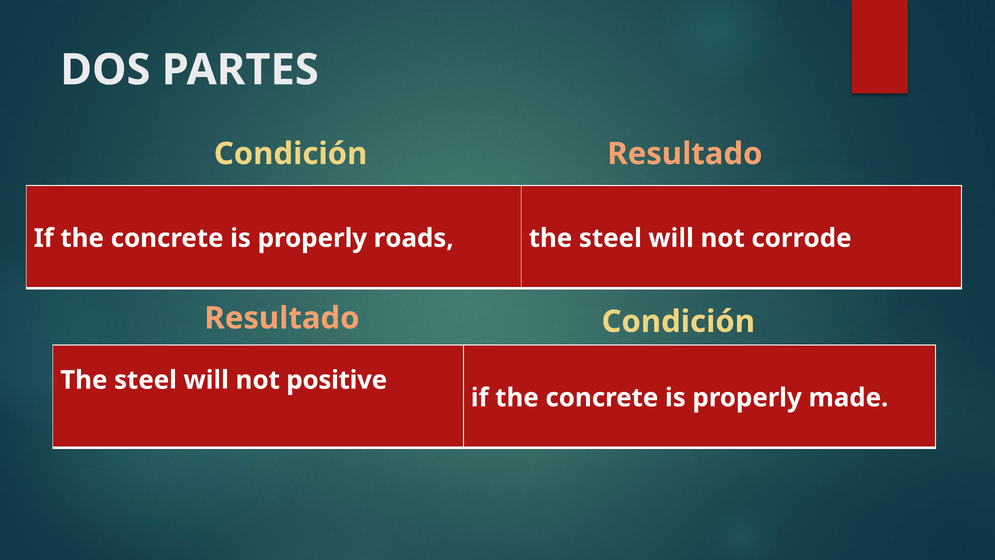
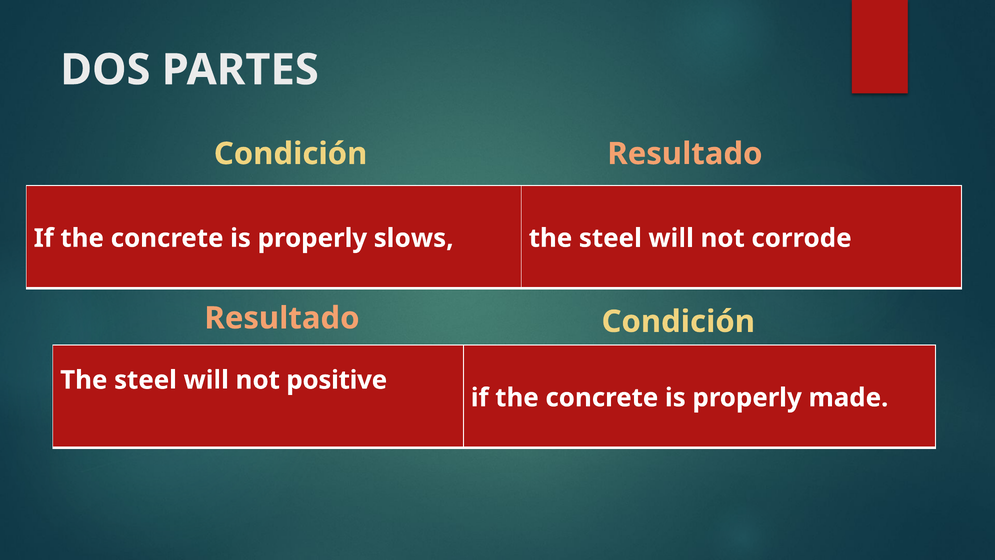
roads: roads -> slows (414, 238)
